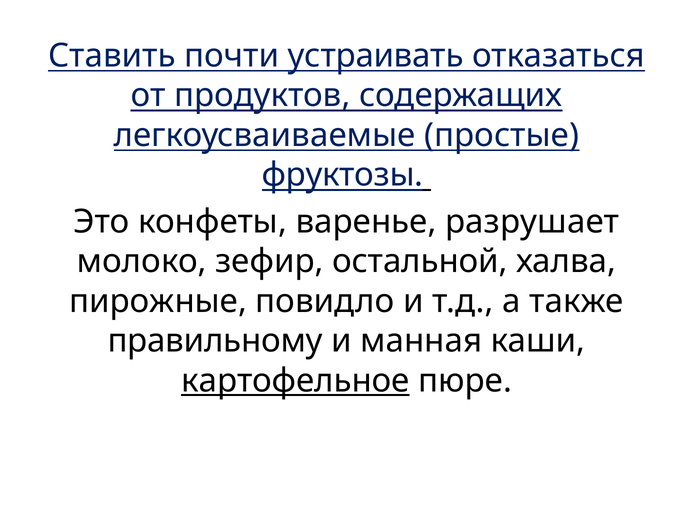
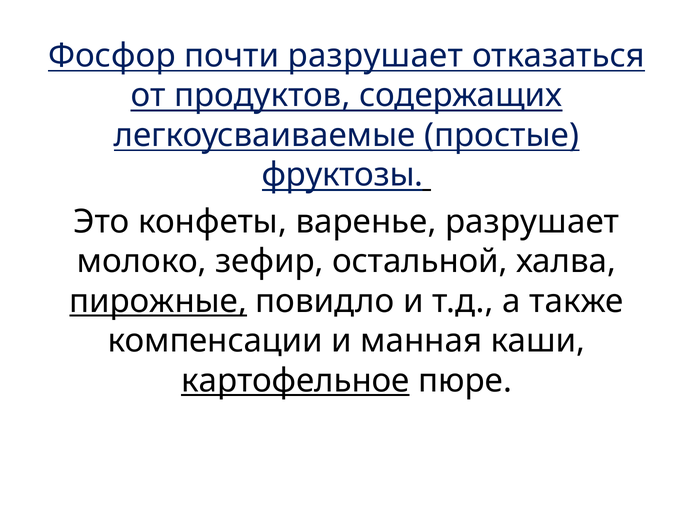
Ставить: Ставить -> Фосфор (112, 56)
почти устраивать: устраивать -> разрушает (376, 56)
пирожные underline: none -> present (158, 301)
правильному: правильному -> компенсации (215, 341)
